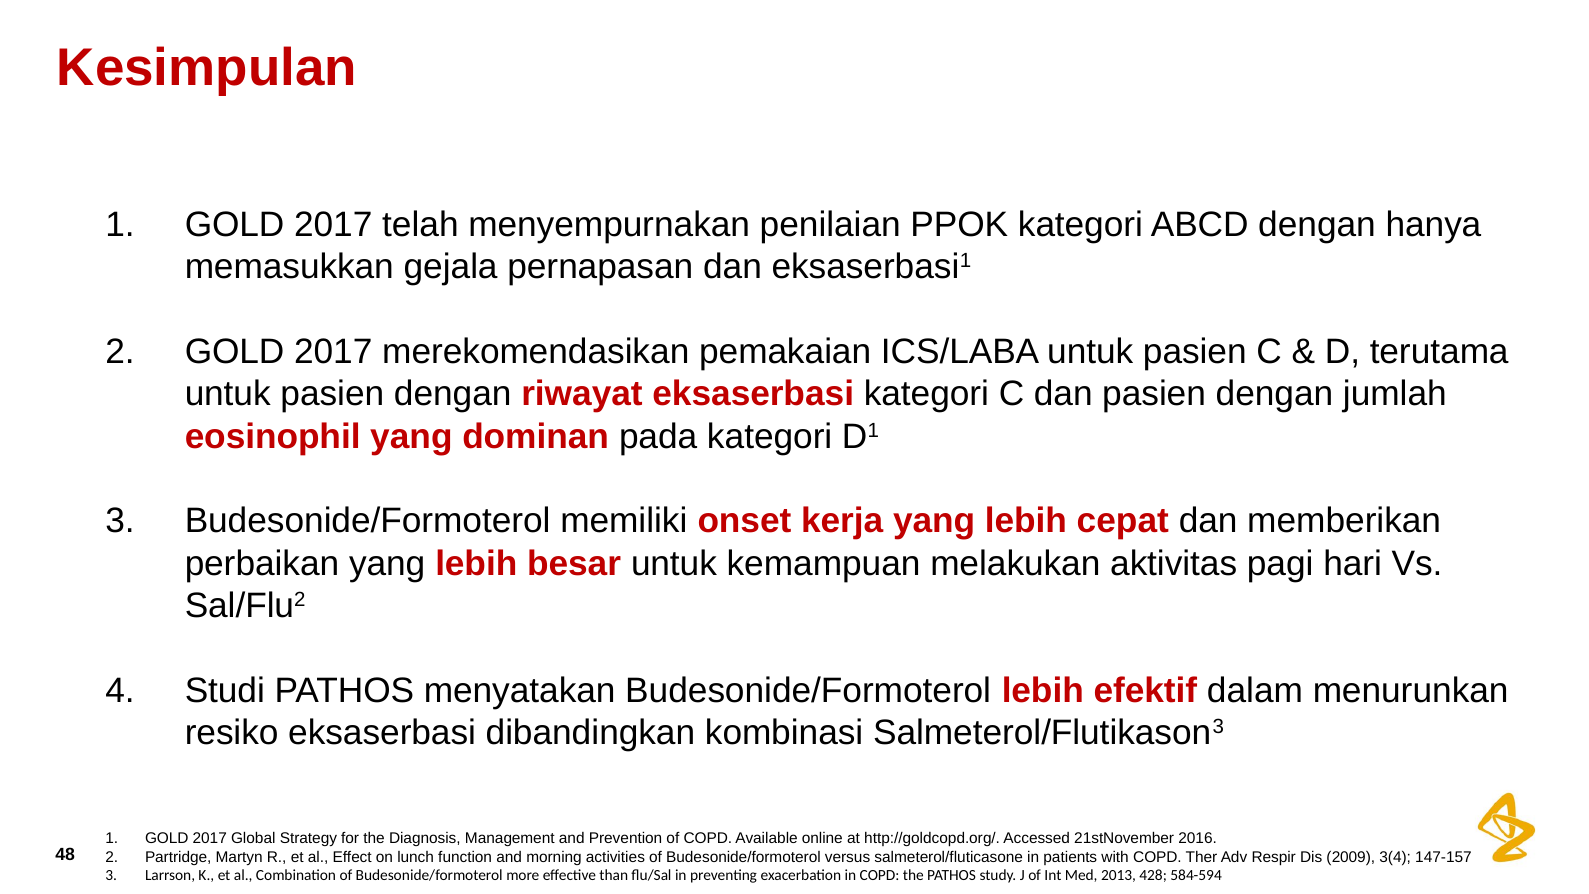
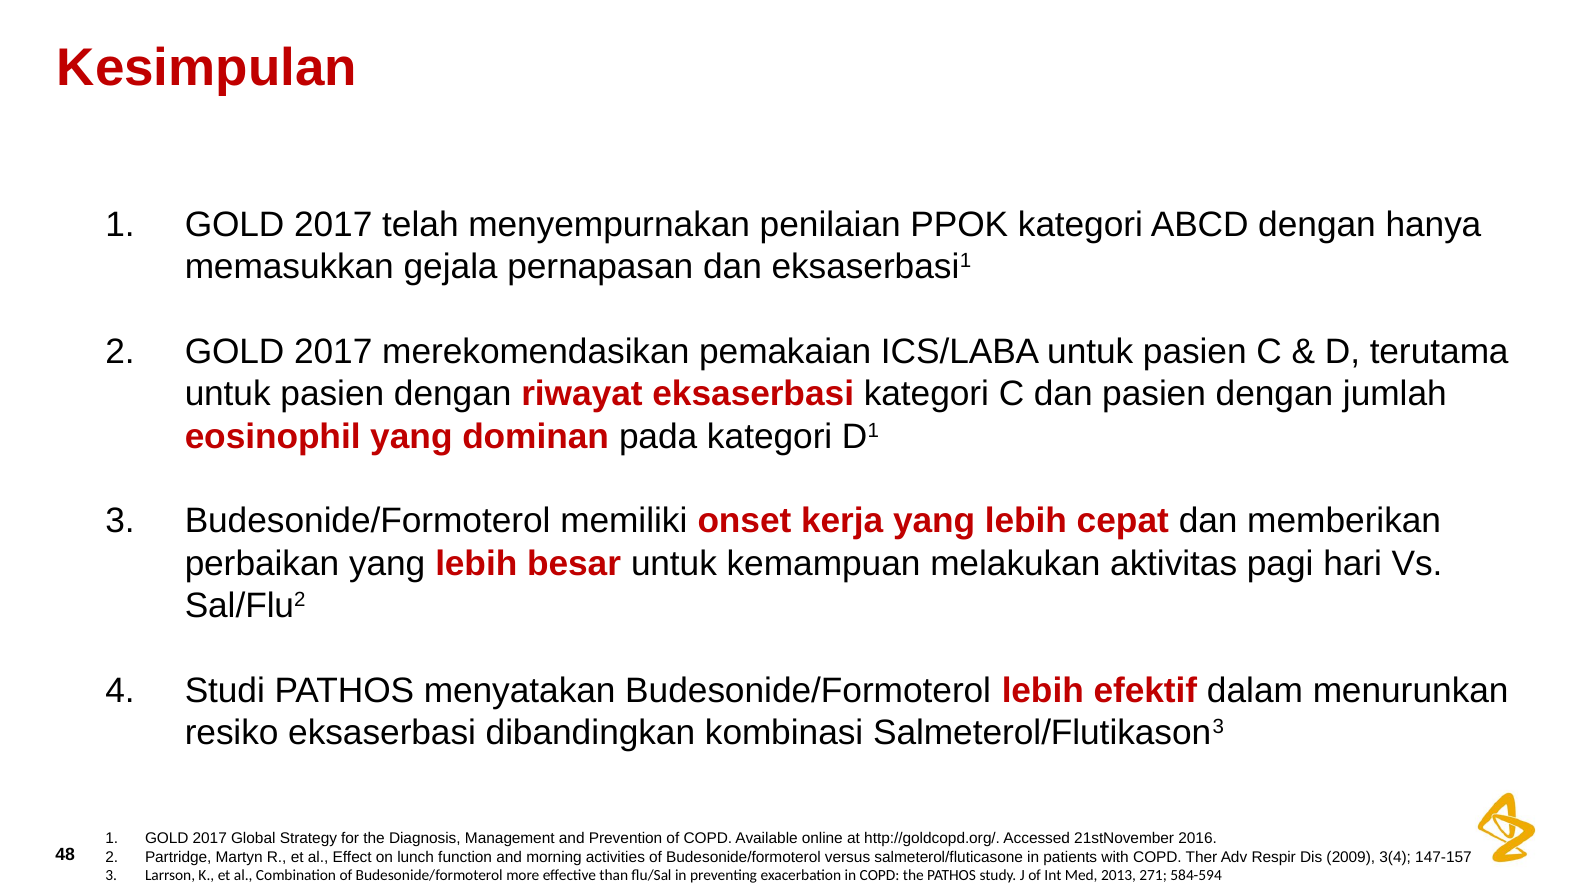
428: 428 -> 271 (1153, 875)
